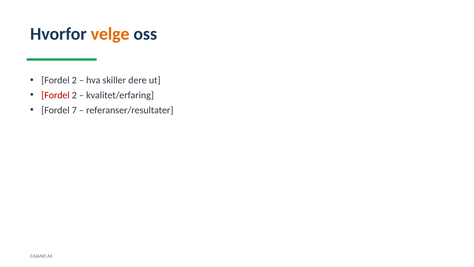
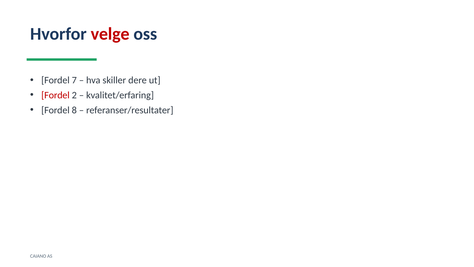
velge colour: orange -> red (110, 34)
2: 2 -> 7 (74, 80)
7: 7 -> 8 (74, 110)
